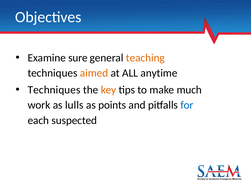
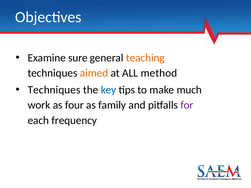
anytime: anytime -> method (159, 73)
key colour: orange -> blue (109, 90)
lulls: lulls -> four (74, 105)
points: points -> family (112, 105)
for colour: blue -> purple (187, 105)
suspected: suspected -> frequency (74, 121)
